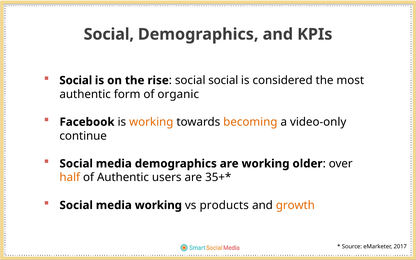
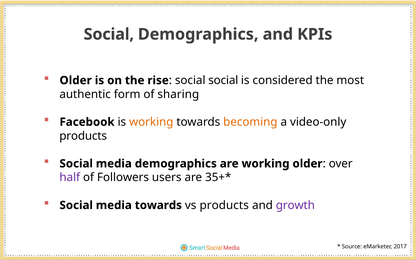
Social: Social -> Older (76, 80)
organic: organic -> sharing (178, 94)
continue: continue -> products (83, 136)
half colour: orange -> purple (70, 178)
of Authentic: Authentic -> Followers (123, 178)
media working: working -> towards (158, 205)
growth colour: orange -> purple (295, 205)
